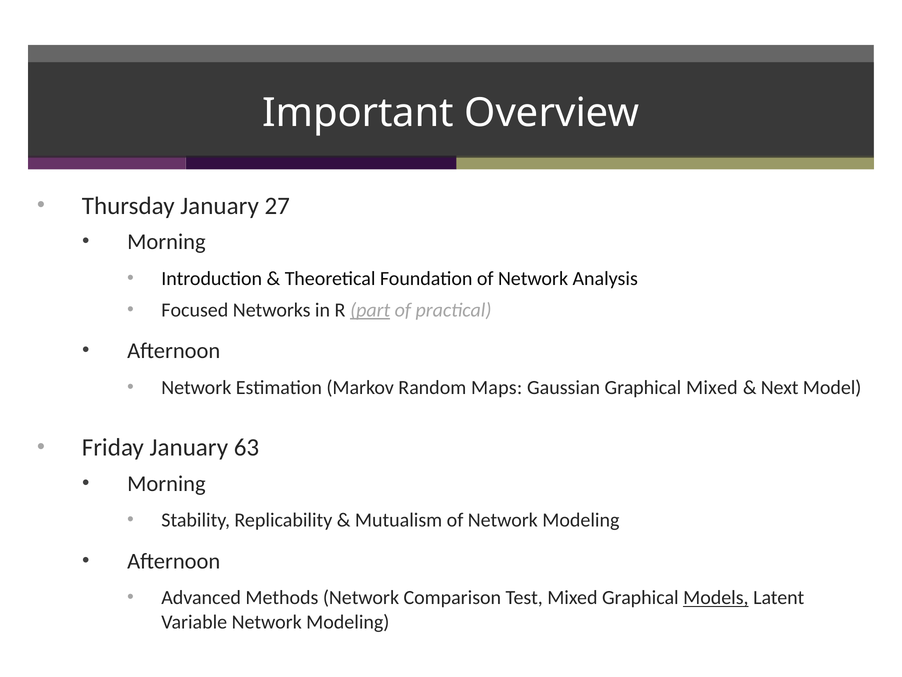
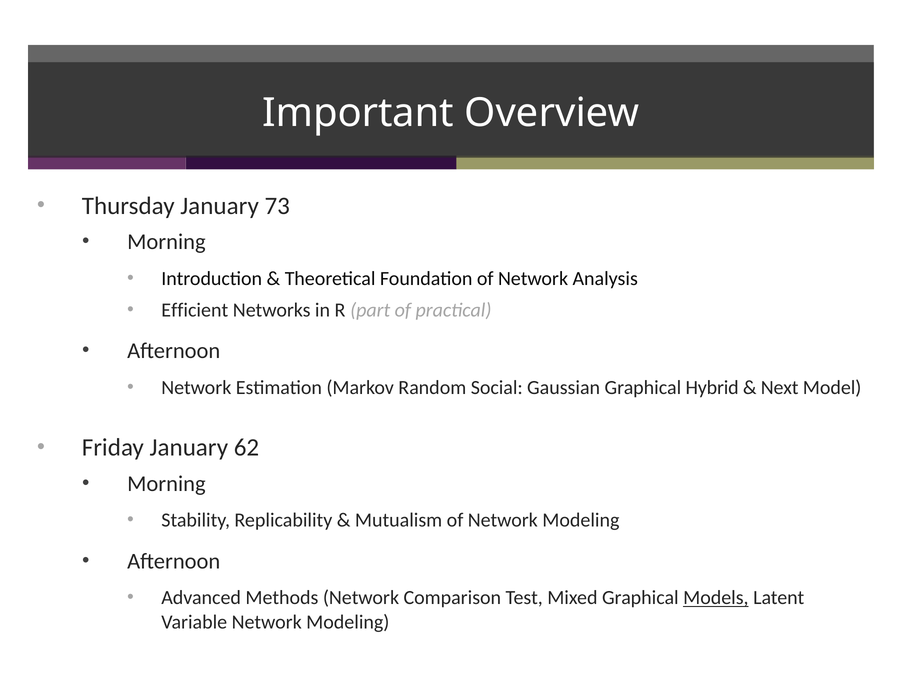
27: 27 -> 73 (277, 206)
Focused: Focused -> Efficient (195, 310)
part underline: present -> none (370, 310)
Maps: Maps -> Social (497, 387)
Graphical Mixed: Mixed -> Hybrid (712, 387)
63: 63 -> 62 (246, 447)
